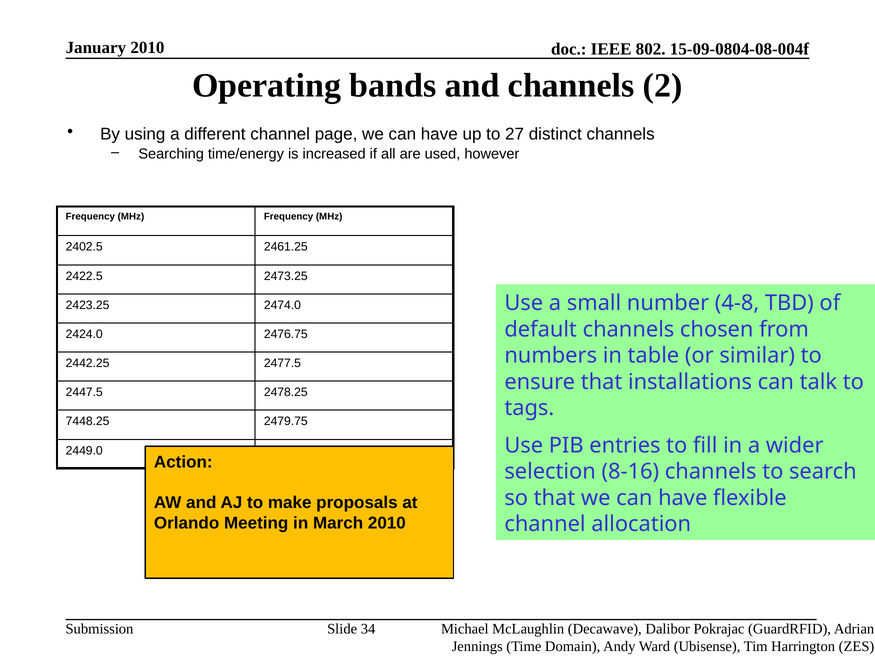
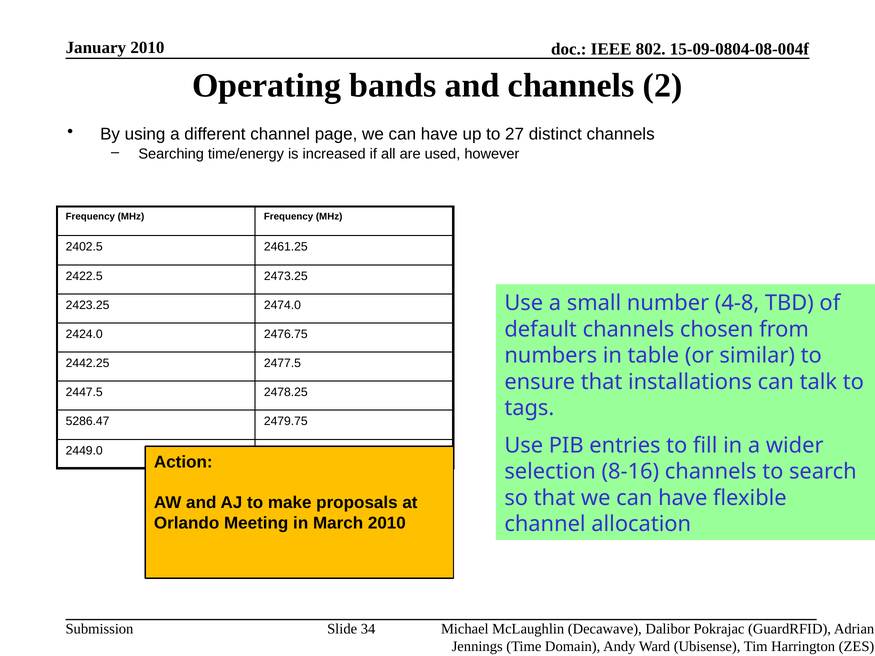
7448.25: 7448.25 -> 5286.47 (88, 422)
